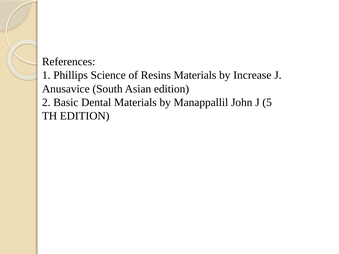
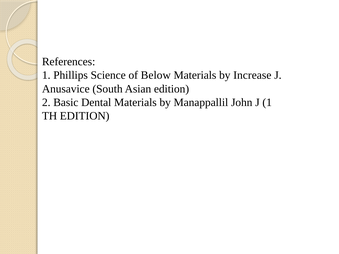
Resins: Resins -> Below (156, 75)
J 5: 5 -> 1 (267, 102)
